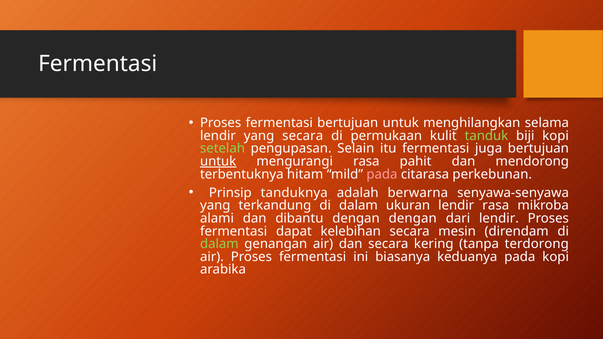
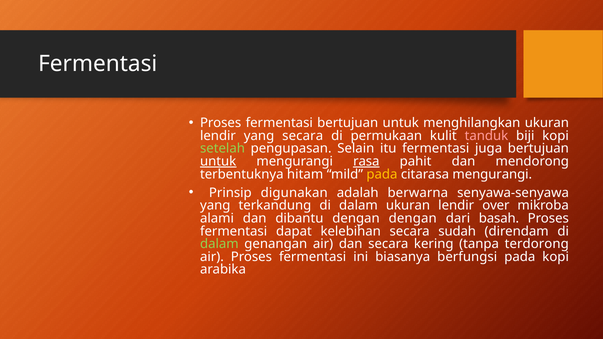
menghilangkan selama: selama -> ukuran (547, 123)
tanduk colour: light green -> pink (486, 136)
rasa underline: none -> present (366, 162)
pada colour: pink -> yellow (382, 174)
citarasa perkebunan: perkebunan -> mengurangi (492, 174)
tanduknya: tanduknya -> digunakan (294, 193)
lendir rasa: rasa -> over (496, 206)
dari lendir: lendir -> basah (499, 218)
mesin: mesin -> sudah (457, 231)
keduanya: keduanya -> berfungsi (467, 257)
